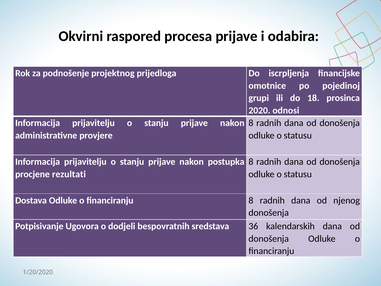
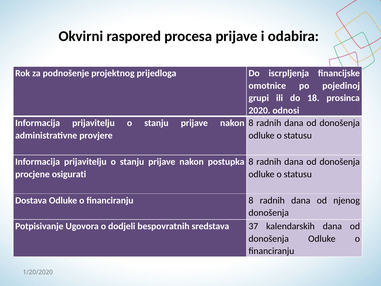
rezultati: rezultati -> osigurati (69, 174)
36: 36 -> 37 (253, 226)
